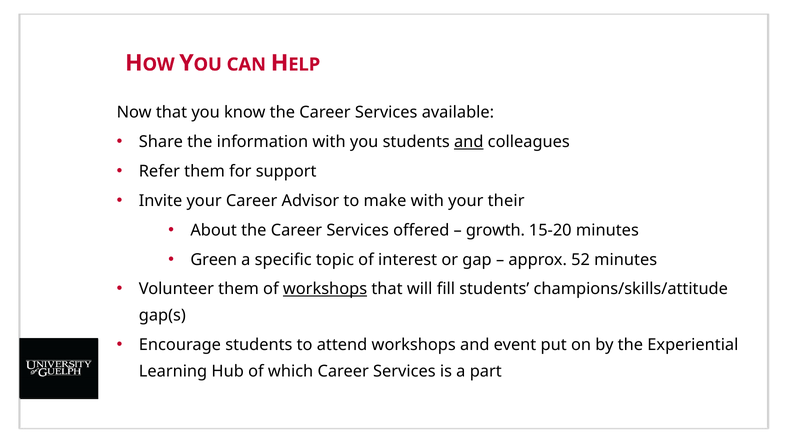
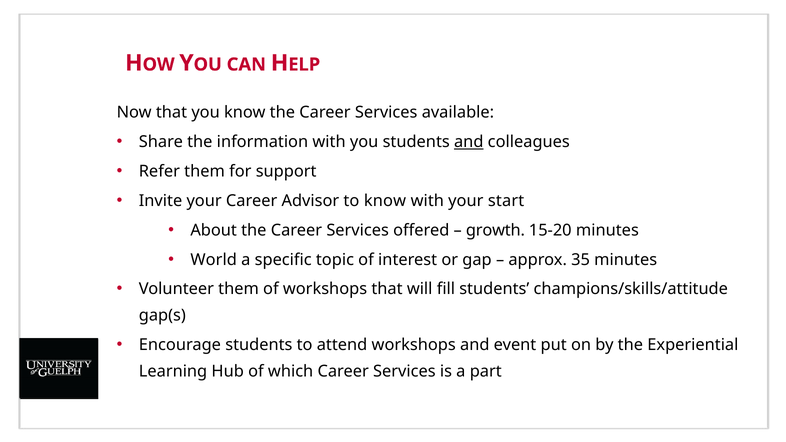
to make: make -> know (385, 201)
their: their -> start (506, 201)
Green: Green -> World (214, 260)
52: 52 -> 35 (581, 260)
workshops underline: present -> none (325, 289)
